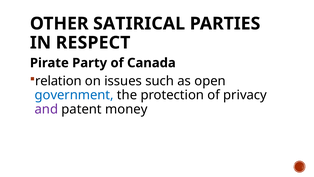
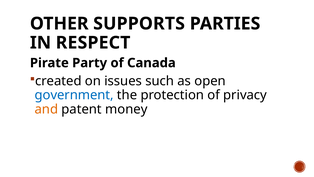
SATIRICAL: SATIRICAL -> SUPPORTS (139, 24)
relation: relation -> created (58, 81)
and colour: purple -> orange (46, 109)
